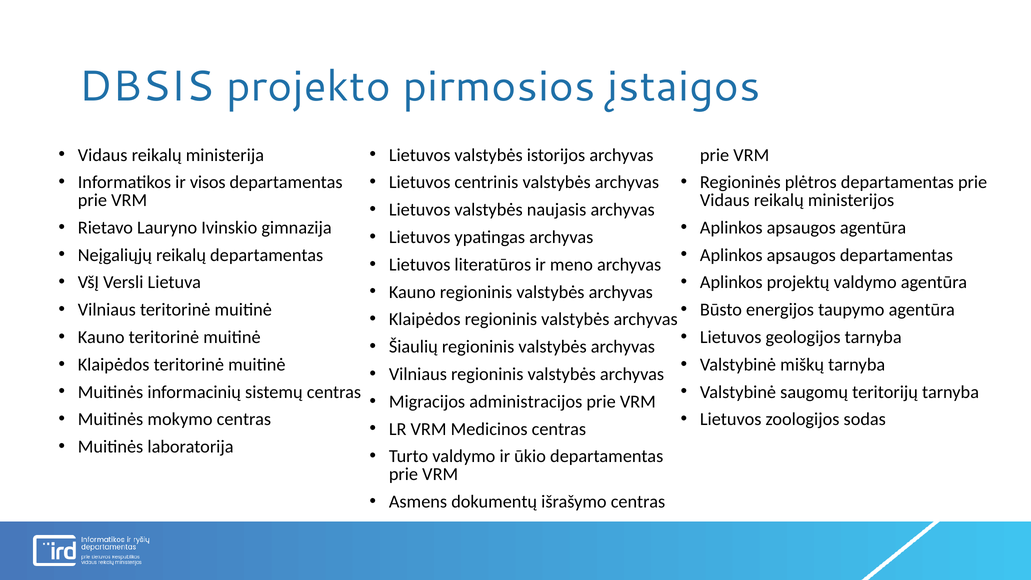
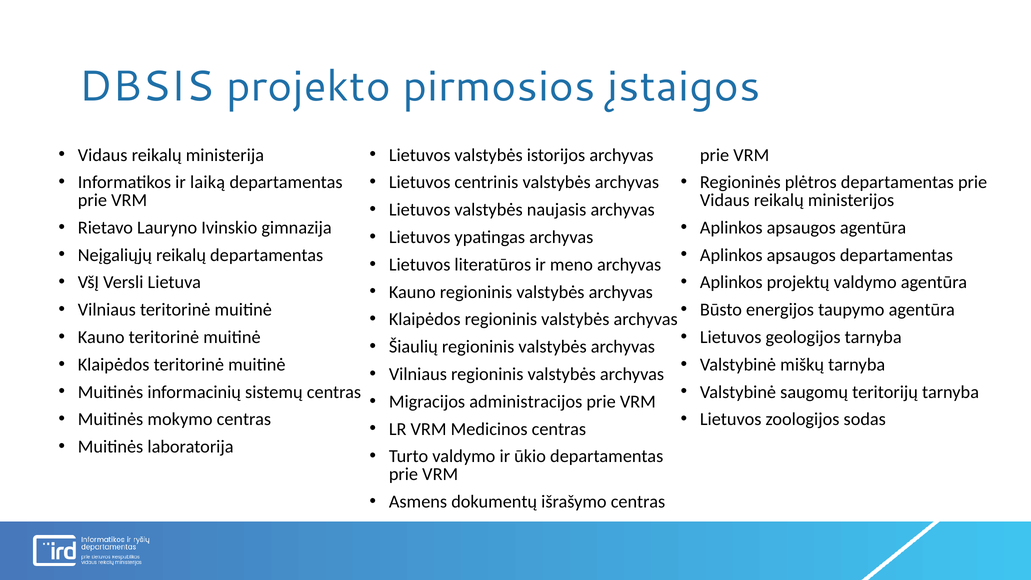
visos: visos -> laiką (208, 182)
